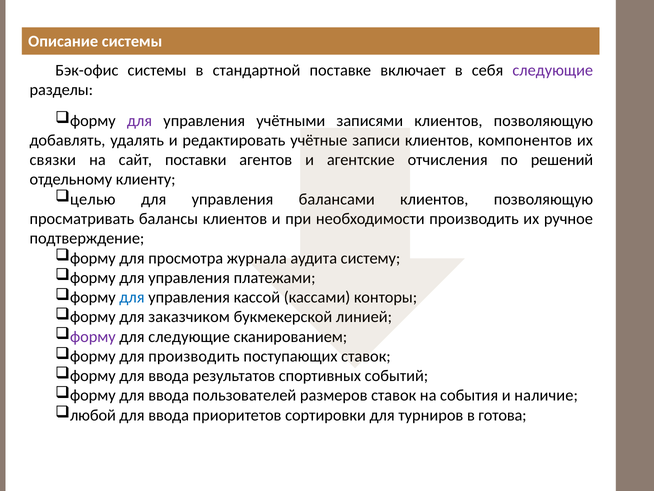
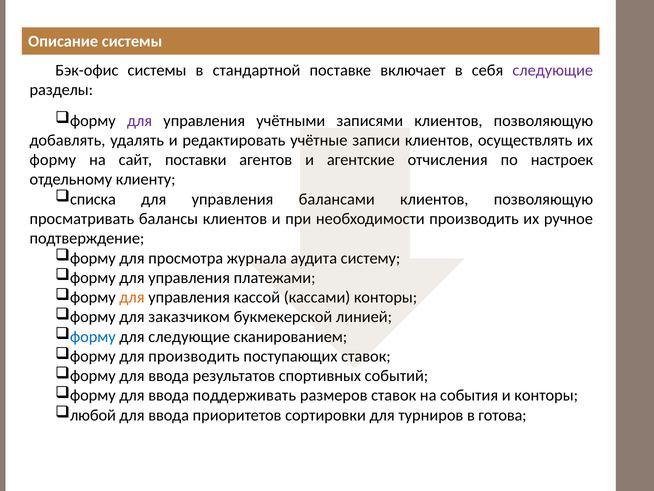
компонентов: компонентов -> осуществлять (525, 140)
связки: связки -> форму (53, 160)
решений: решений -> настроек (562, 160)
целью: целью -> списка (93, 199)
для colour: blue -> orange (132, 297)
форму colour: purple -> blue (93, 336)
пользователей: пользователей -> поддерживать (244, 395)
и наличие: наличие -> конторы (546, 395)
